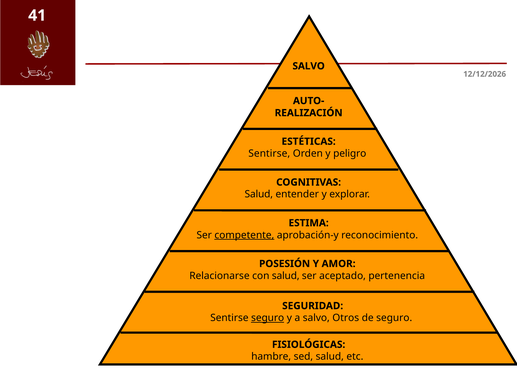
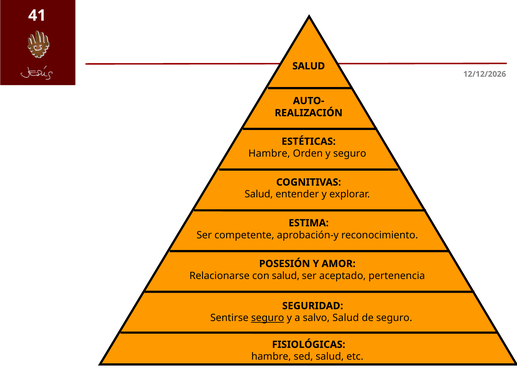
SALVO: SALVO -> SALUD (309, 66)
Sentirse: Sentirse -> Hambre (269, 153)
y peligro: peligro -> seguro (350, 153)
competente underline: present -> none (244, 235)
salvo Otros: Otros -> Salud (346, 318)
